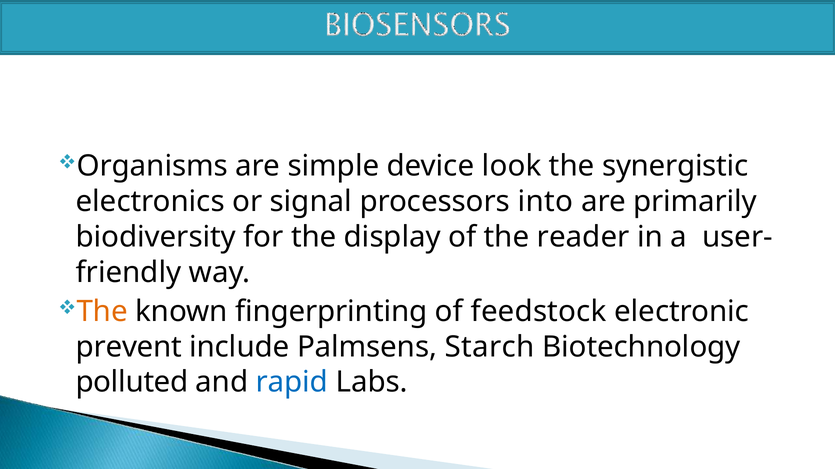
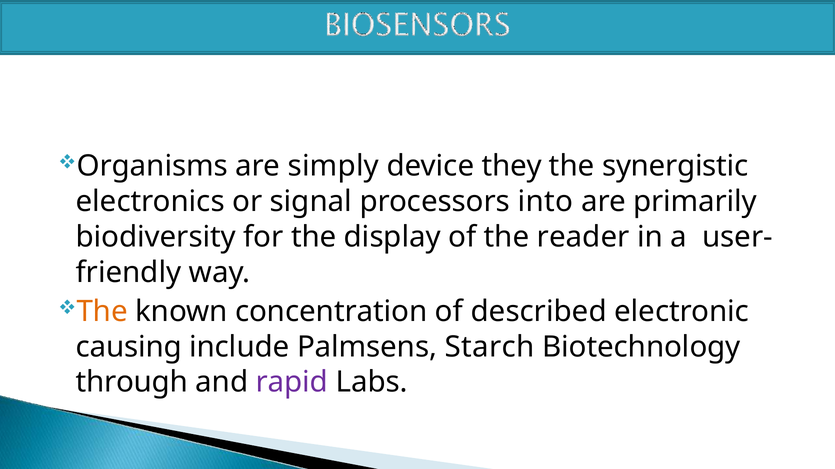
simple: simple -> simply (333, 166)
look: look -> they (512, 166)
fingerprinting: fingerprinting -> concentration (331, 312)
feedstock: feedstock -> described (539, 312)
prevent: prevent -> causing (129, 347)
polluted: polluted -> through (132, 383)
rapid colour: blue -> purple (292, 383)
